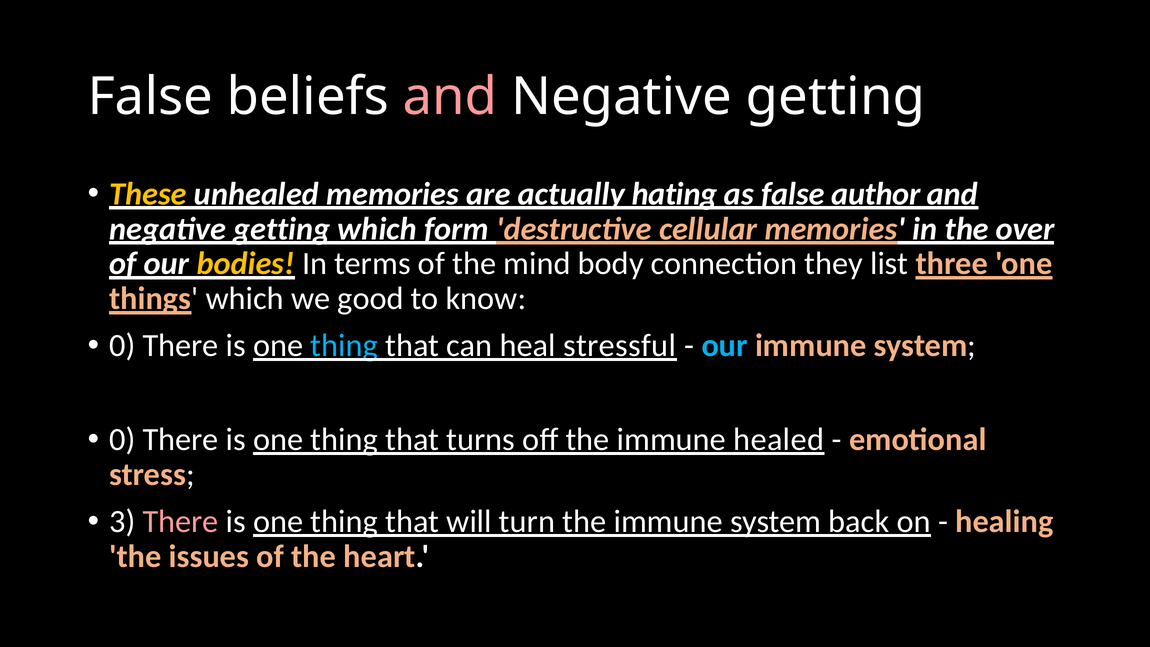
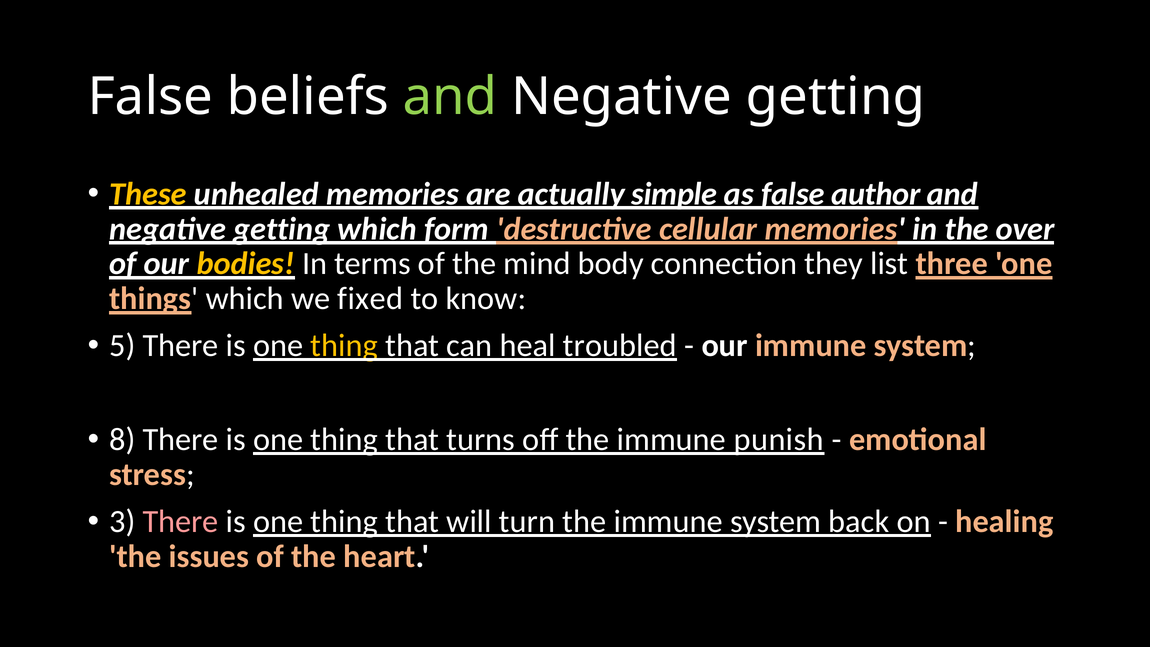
and colour: pink -> light green (450, 97)
hating: hating -> simple (674, 194)
good: good -> fixed (370, 299)
0: 0 -> 5 (122, 346)
thing colour: light blue -> yellow (344, 346)
stressful: stressful -> troubled (620, 346)
our colour: light blue -> white (725, 346)
0: 0 -> 8 (122, 440)
healed: healed -> punish (779, 440)
